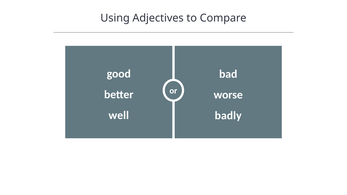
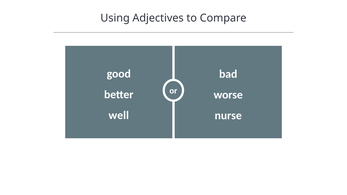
badly: badly -> nurse (228, 116)
